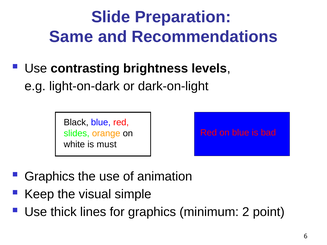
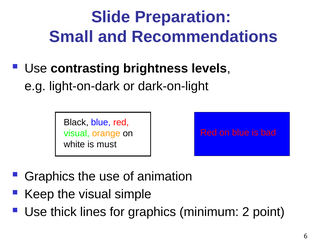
Same: Same -> Small (71, 37)
slides: slides -> visual (77, 134)
